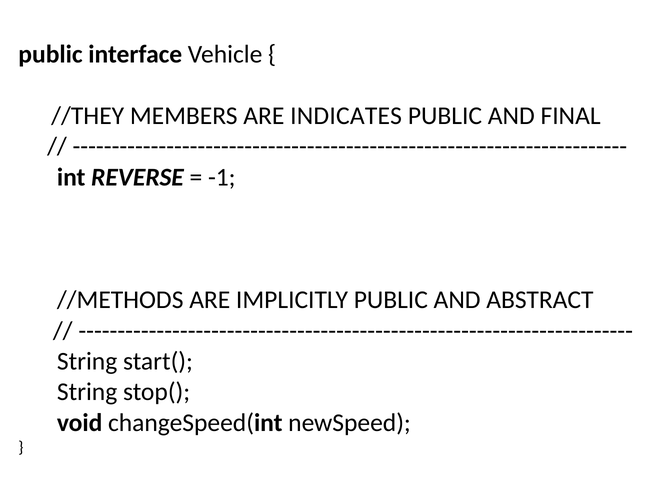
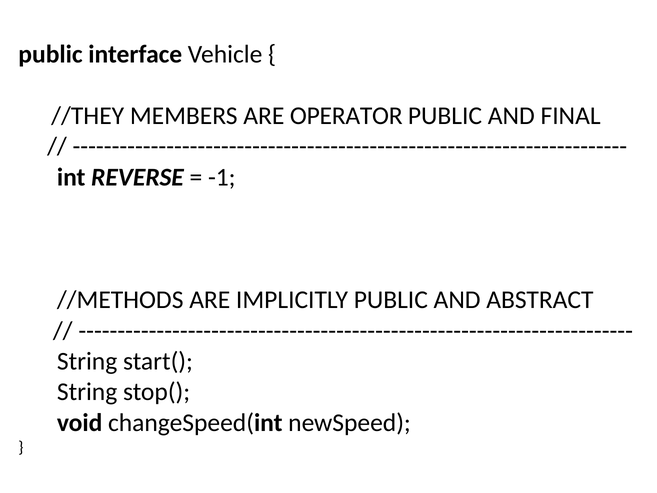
INDICATES: INDICATES -> OPERATOR (346, 116)
